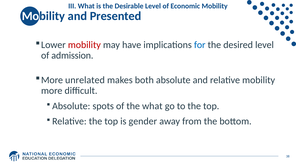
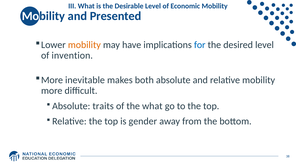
mobility colour: red -> orange (84, 45)
admission: admission -> invention (72, 55)
unrelated: unrelated -> inevitable (85, 80)
spots: spots -> traits (103, 106)
